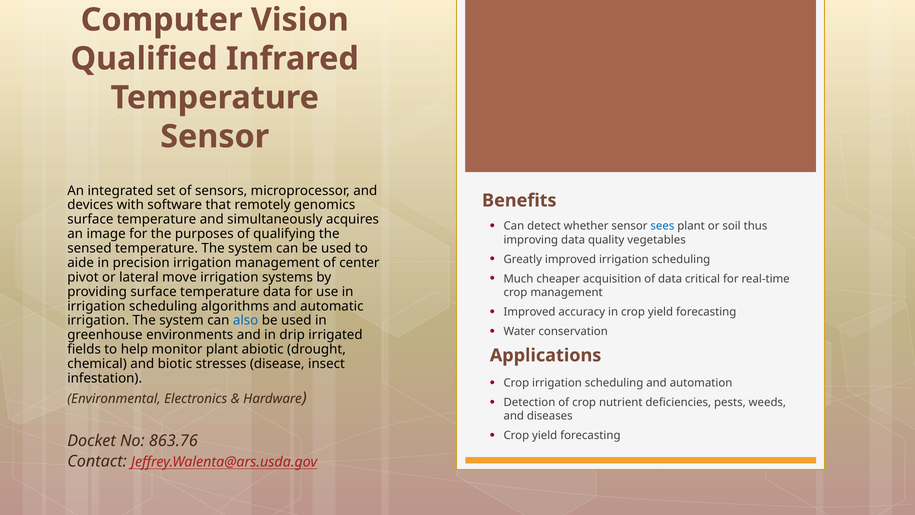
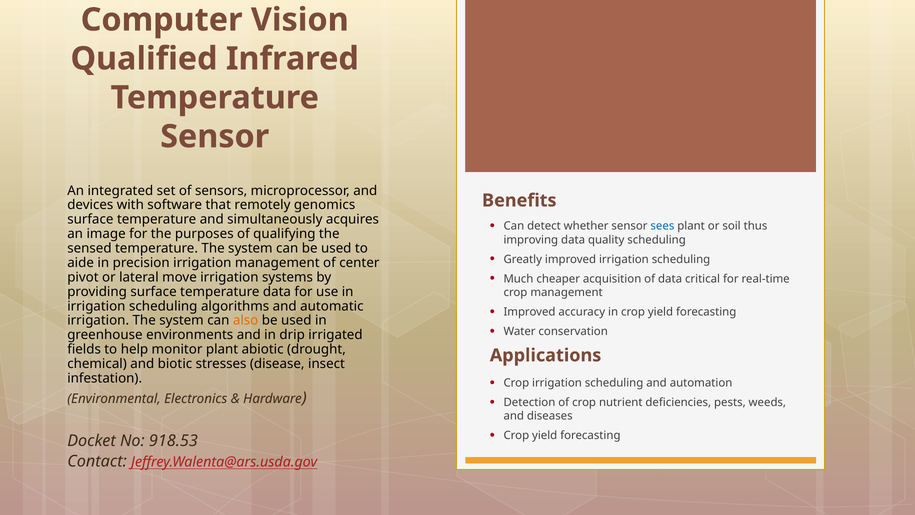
quality vegetables: vegetables -> scheduling (657, 240)
also colour: blue -> orange (246, 320)
863.76: 863.76 -> 918.53 (173, 441)
